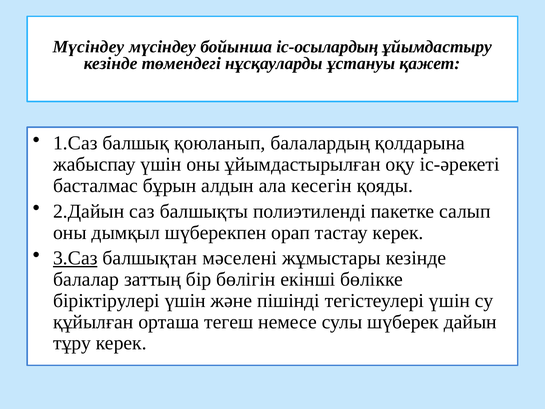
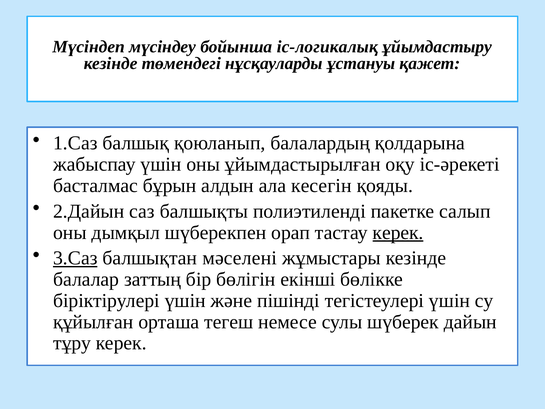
Мүсіндеу: Мүсіндеу -> Мүсіндеп (89, 47)
іс-осылардың: іс-осылардың -> іс-логикалық (327, 47)
керек underline: none -> present (398, 232)
